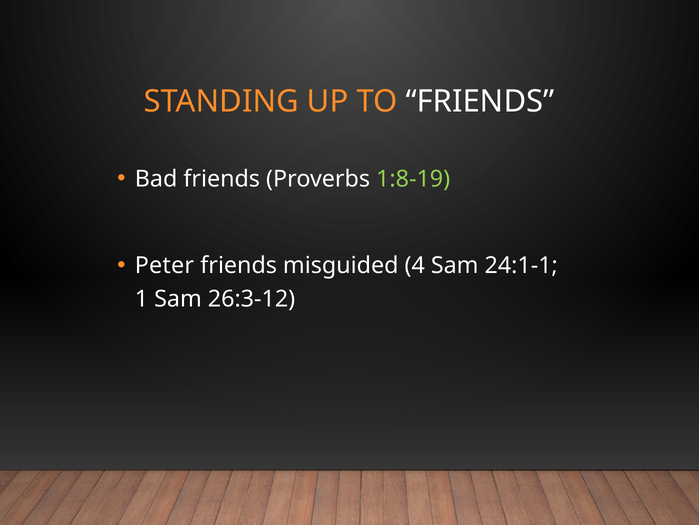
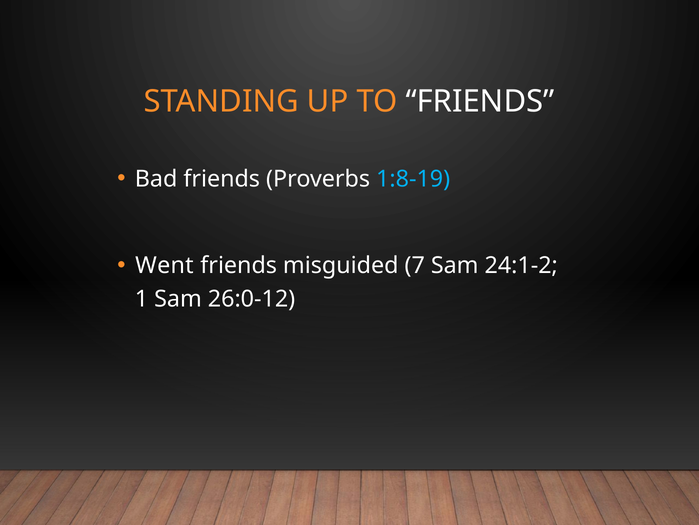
1:8-19 colour: light green -> light blue (413, 179)
Peter: Peter -> Went (164, 265)
4: 4 -> 7 (415, 265)
24:1-1: 24:1-1 -> 24:1-2 (521, 265)
26:3-12: 26:3-12 -> 26:0-12 (252, 299)
